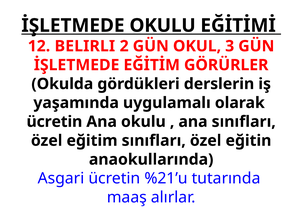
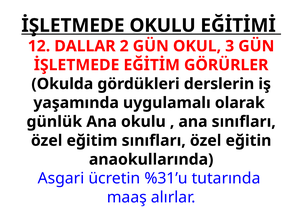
BELIRLI: BELIRLI -> DALLAR (85, 46)
ücretin: ücretin -> günlük (54, 122)
%21’u: %21’u -> %31’u (166, 179)
